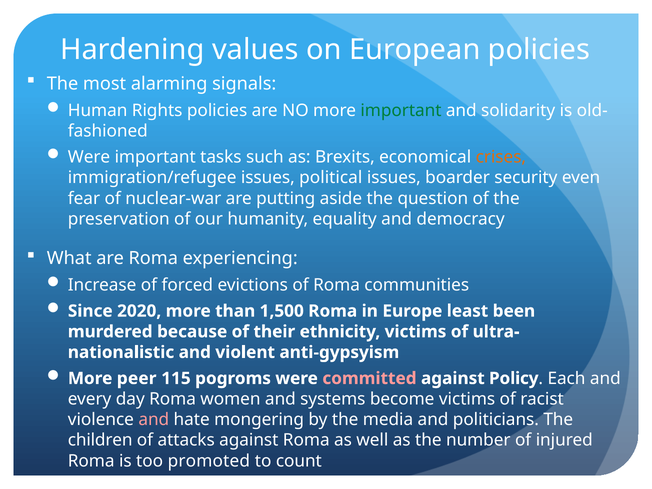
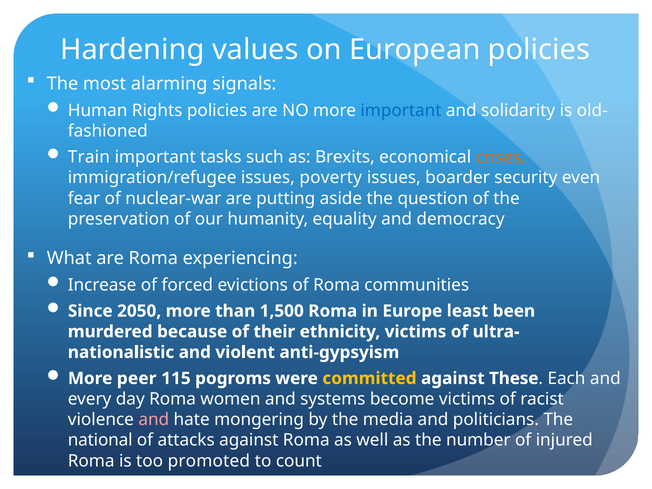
important colour: green -> blue (401, 110)
Were: Were -> Train (89, 157)
political: political -> poverty (331, 178)
2020: 2020 -> 2050 (139, 311)
committed colour: pink -> yellow (369, 378)
Policy: Policy -> These (514, 378)
children: children -> national (100, 440)
